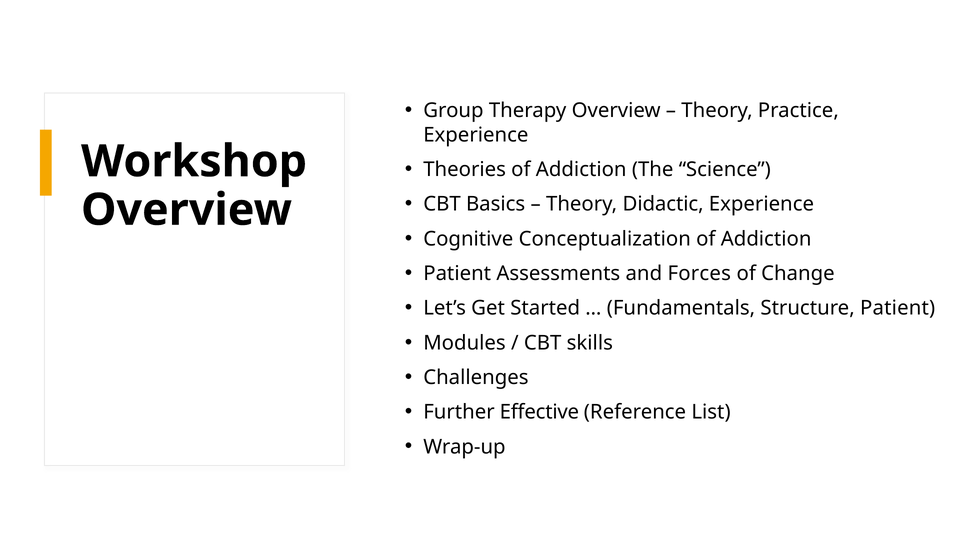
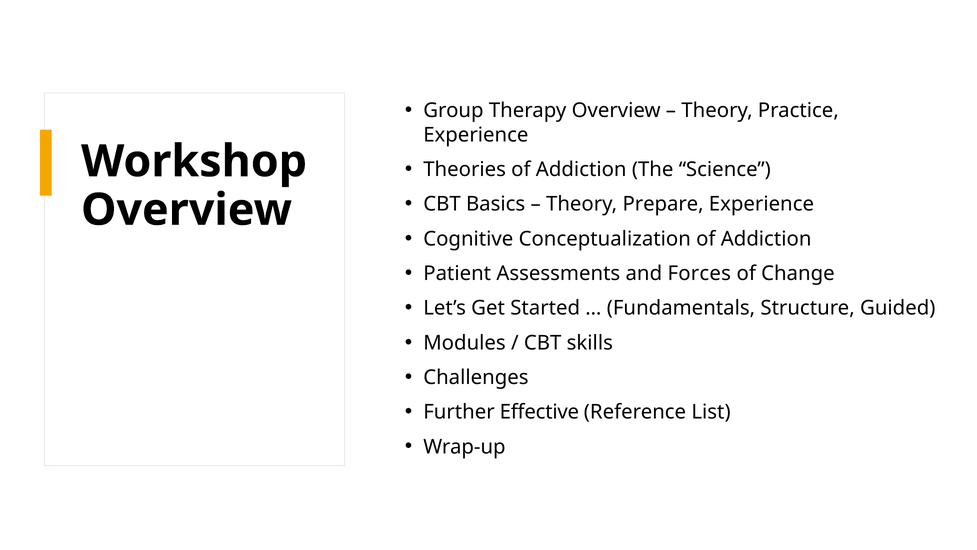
Didactic: Didactic -> Prepare (663, 204)
Structure Patient: Patient -> Guided (898, 308)
